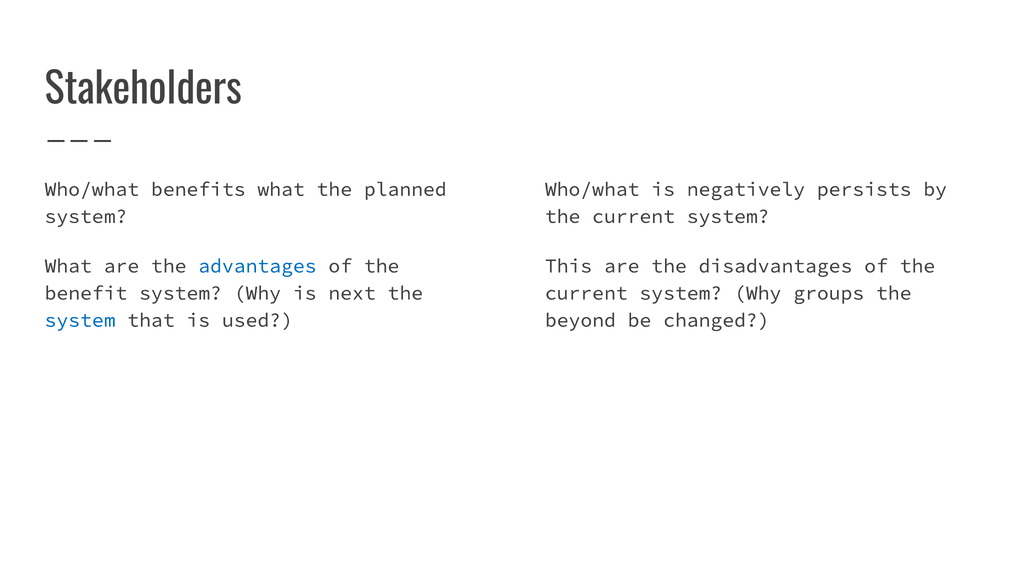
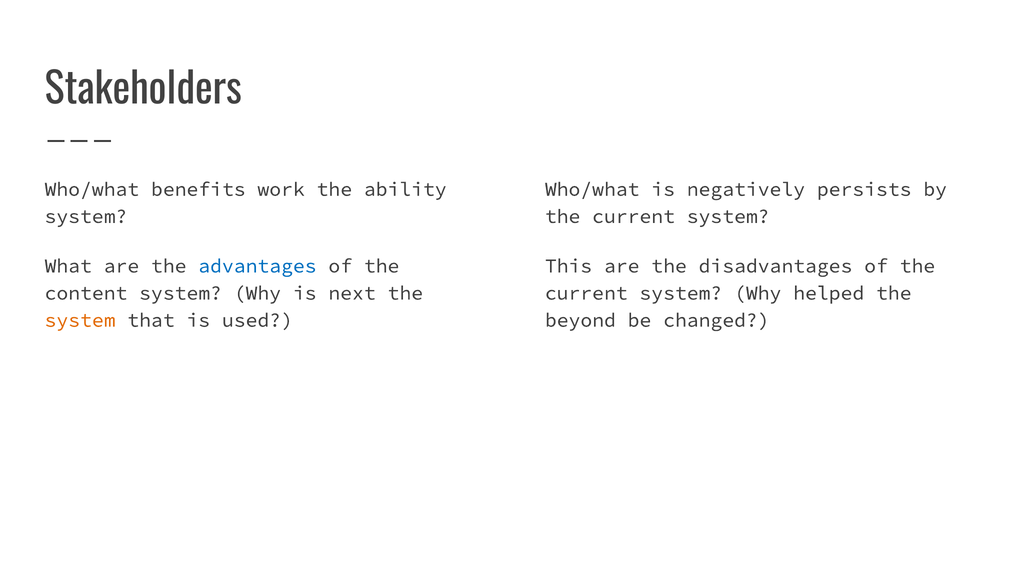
benefits what: what -> work (281, 189)
planned: planned -> ability (405, 189)
benefit: benefit -> content (86, 293)
groups: groups -> helped (829, 293)
system colour: blue -> orange (80, 320)
